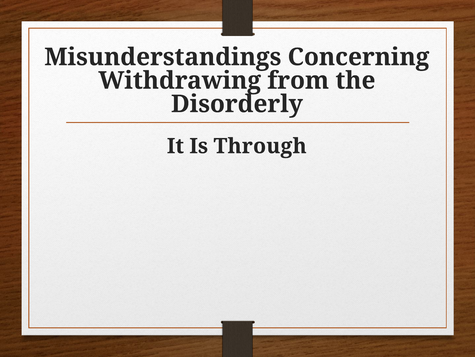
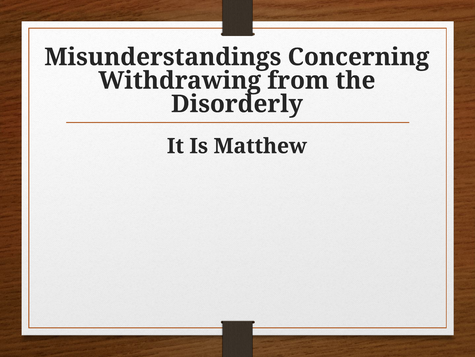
Through: Through -> Matthew (260, 146)
